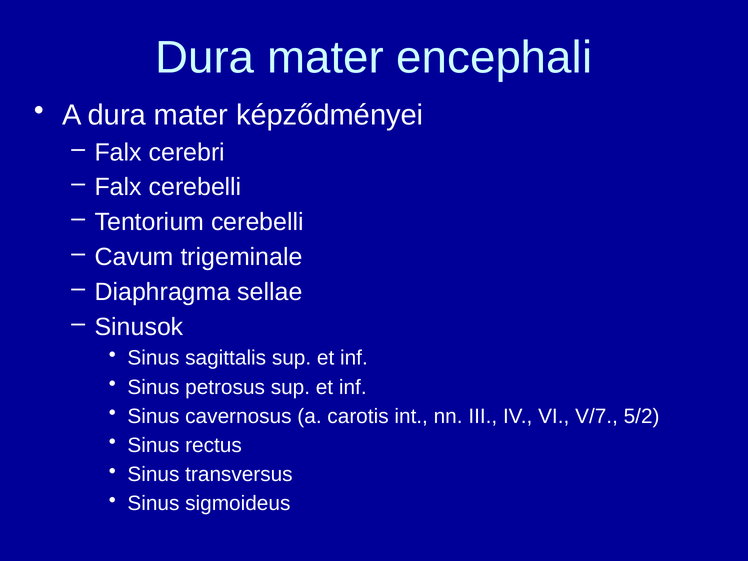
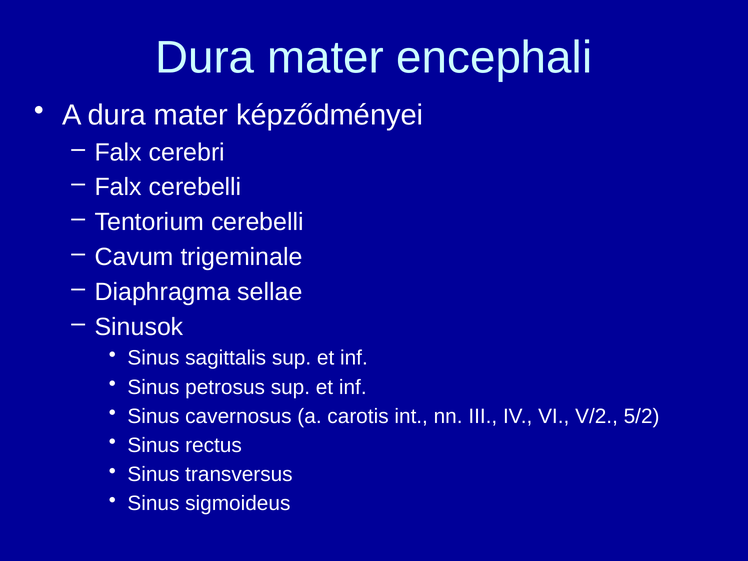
V/7: V/7 -> V/2 (597, 416)
